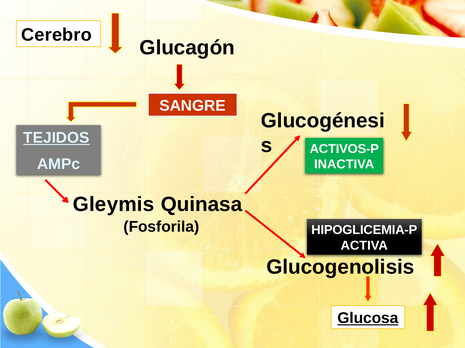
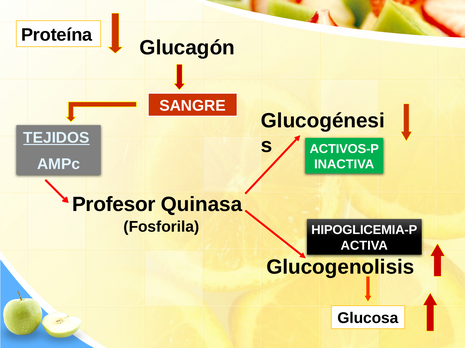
Cerebro: Cerebro -> Proteína (57, 35)
Gleymis: Gleymis -> Profesor (114, 205)
Glucosa underline: present -> none (368, 319)
